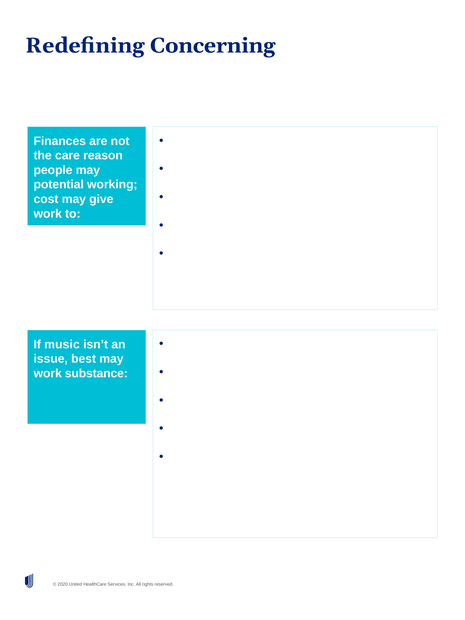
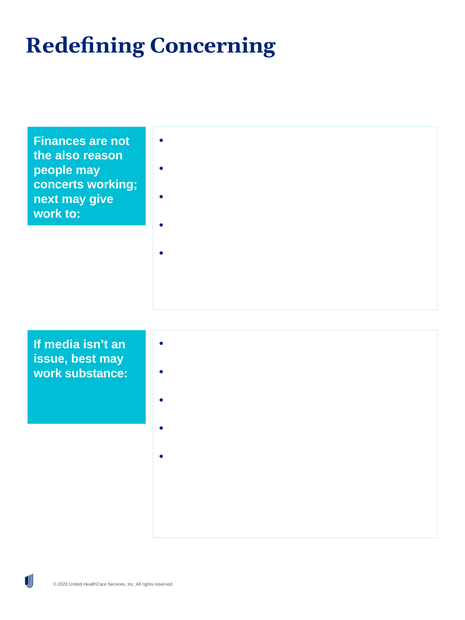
care: care -> also (67, 156)
potential: potential -> concerts (59, 185)
cost: cost -> next (46, 199)
music: music -> media (62, 344)
